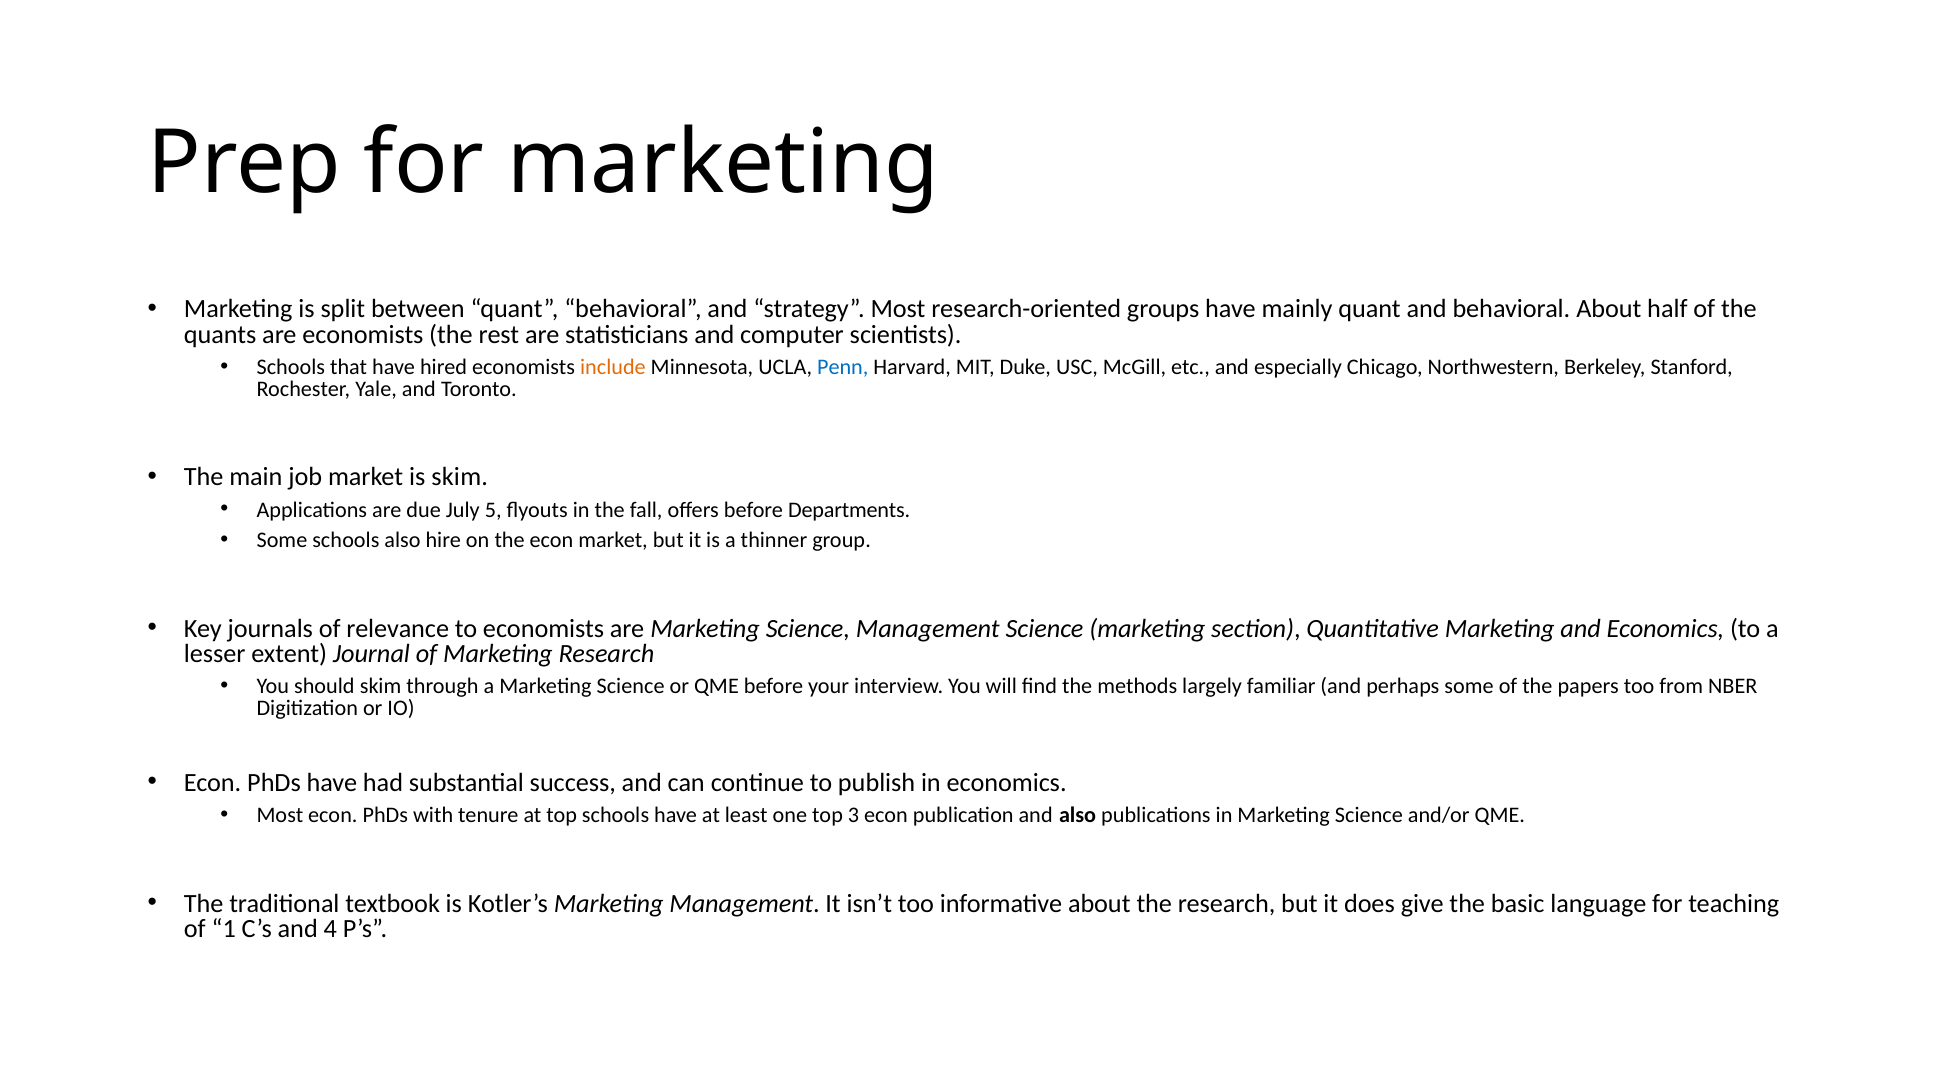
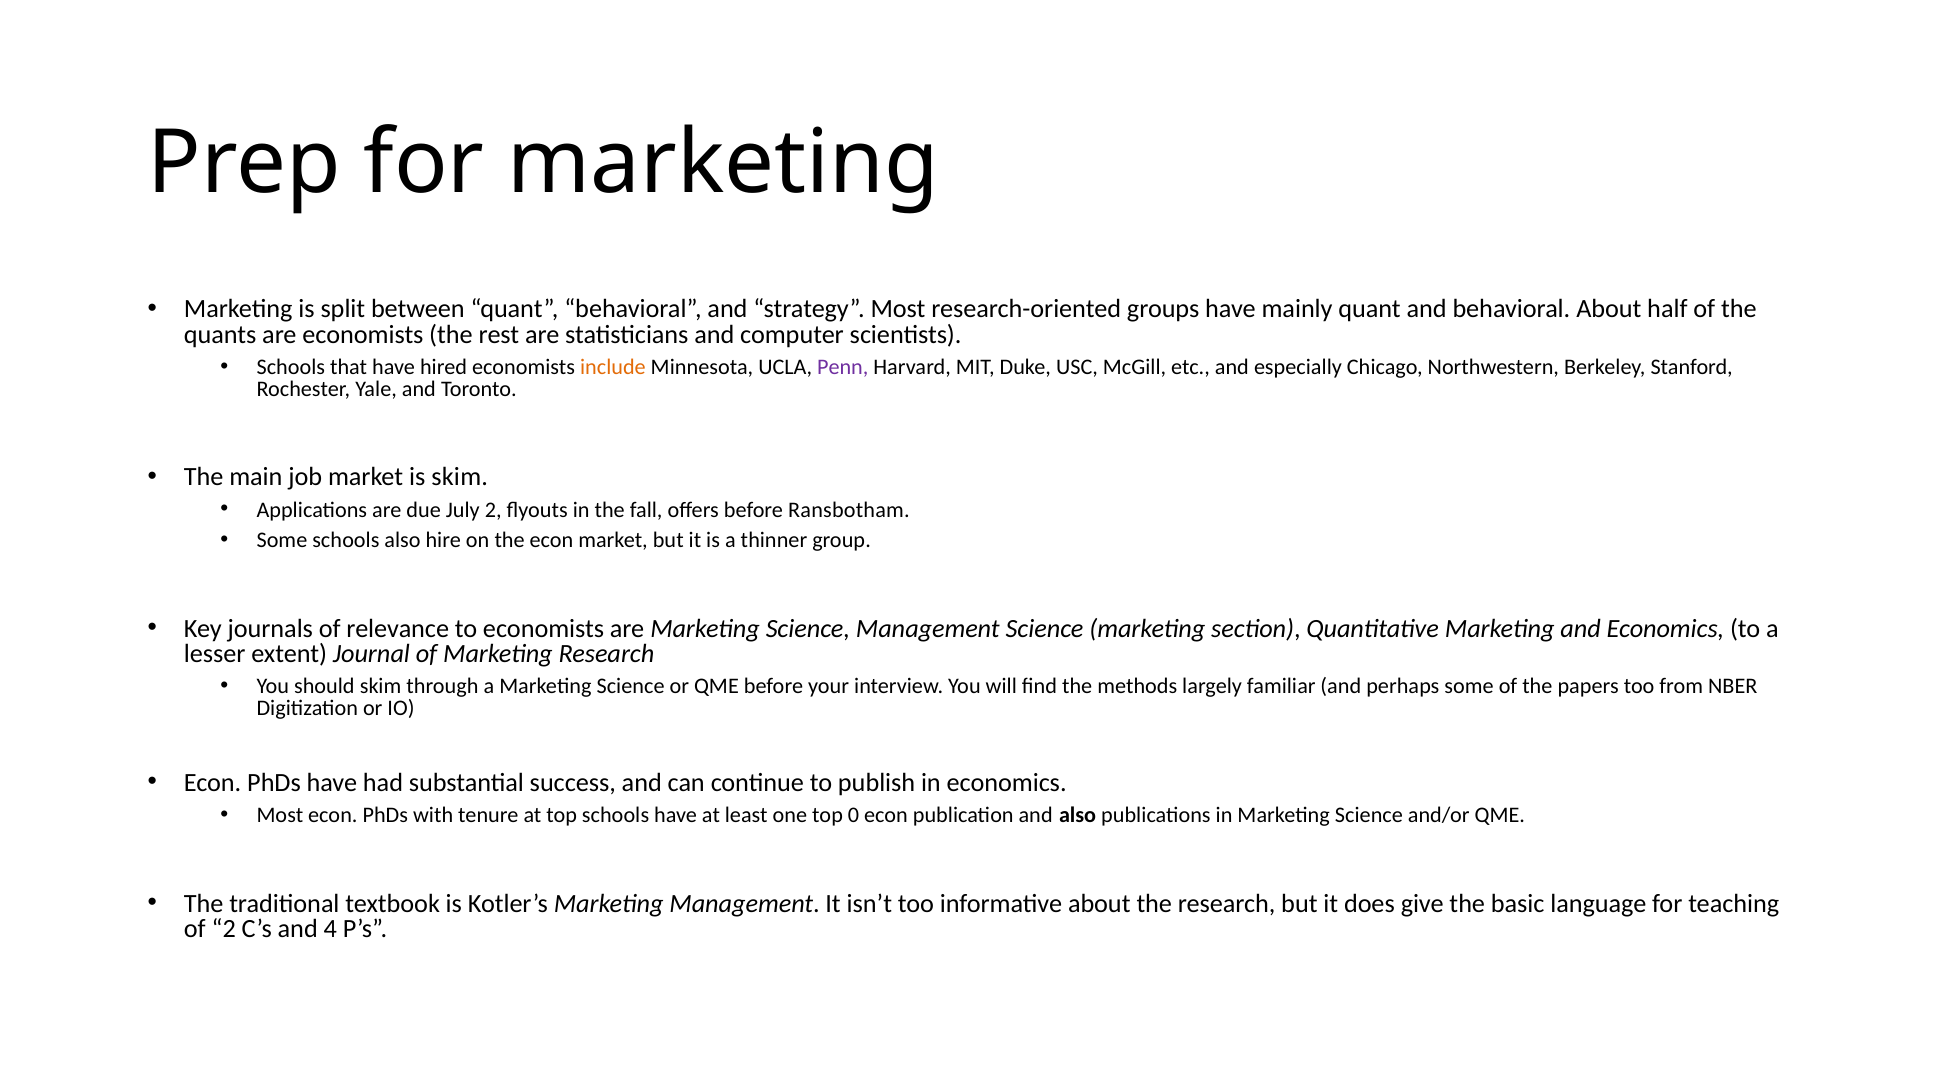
Penn colour: blue -> purple (843, 367)
July 5: 5 -> 2 (493, 510)
Departments: Departments -> Ransbotham (849, 510)
3: 3 -> 0 (854, 815)
of 1: 1 -> 2 (224, 929)
